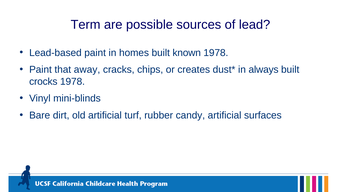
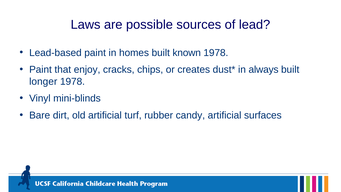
Term: Term -> Laws (86, 25)
away: away -> enjoy (87, 70)
crocks: crocks -> longer (43, 81)
